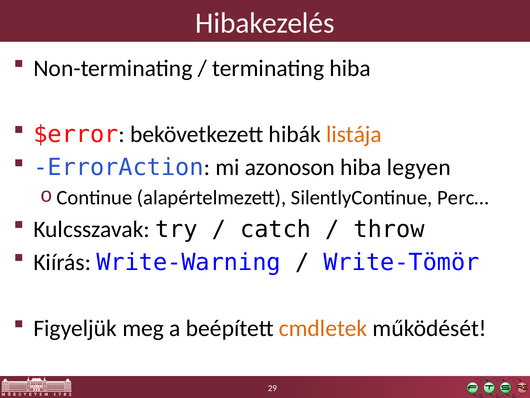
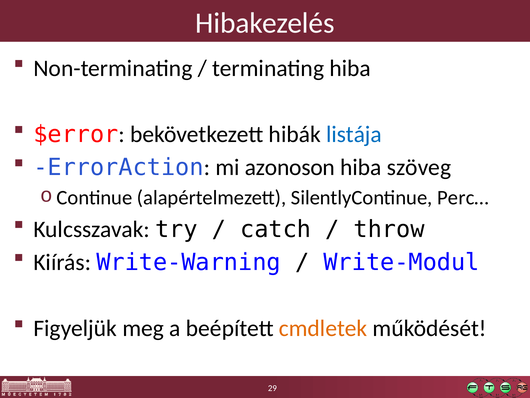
listája colour: orange -> blue (354, 134)
legyen: legyen -> szöveg (419, 167)
Write-Tömör: Write-Tömör -> Write-Modul (401, 262)
